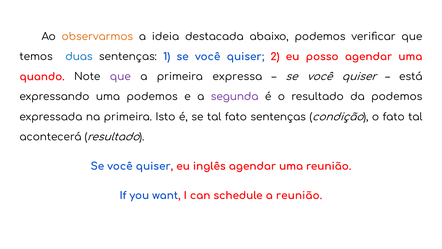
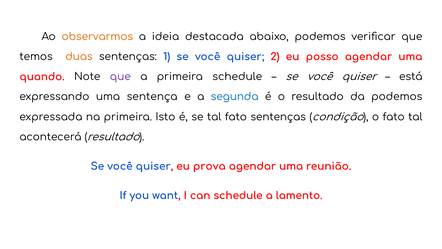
duas colour: blue -> orange (79, 57)
primeira expressa: expressa -> schedule (237, 77)
uma podemos: podemos -> sentença (152, 97)
segunda colour: purple -> blue (235, 97)
inglês: inglês -> prova (209, 166)
a reunião: reunião -> lamento (299, 195)
